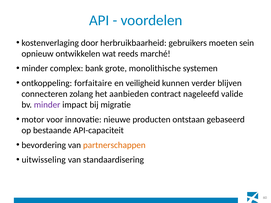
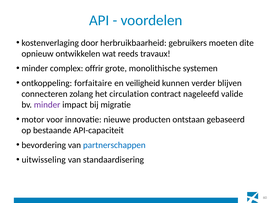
sein: sein -> dite (247, 43)
marché: marché -> travaux (155, 54)
bank: bank -> offrir (94, 68)
aanbieden: aanbieden -> circulation (129, 94)
partnerschappen colour: orange -> blue (114, 145)
